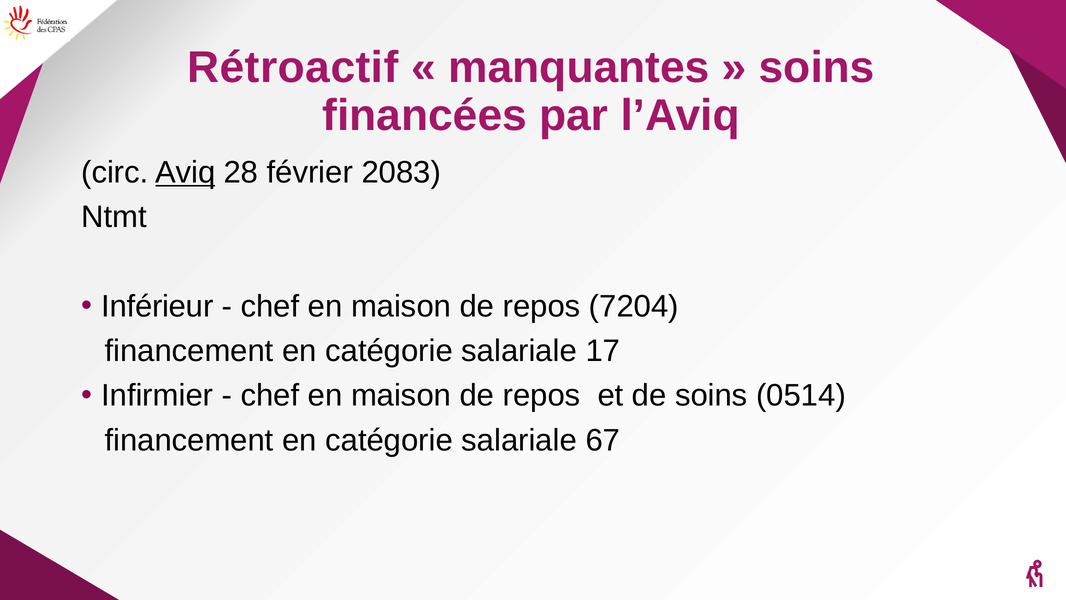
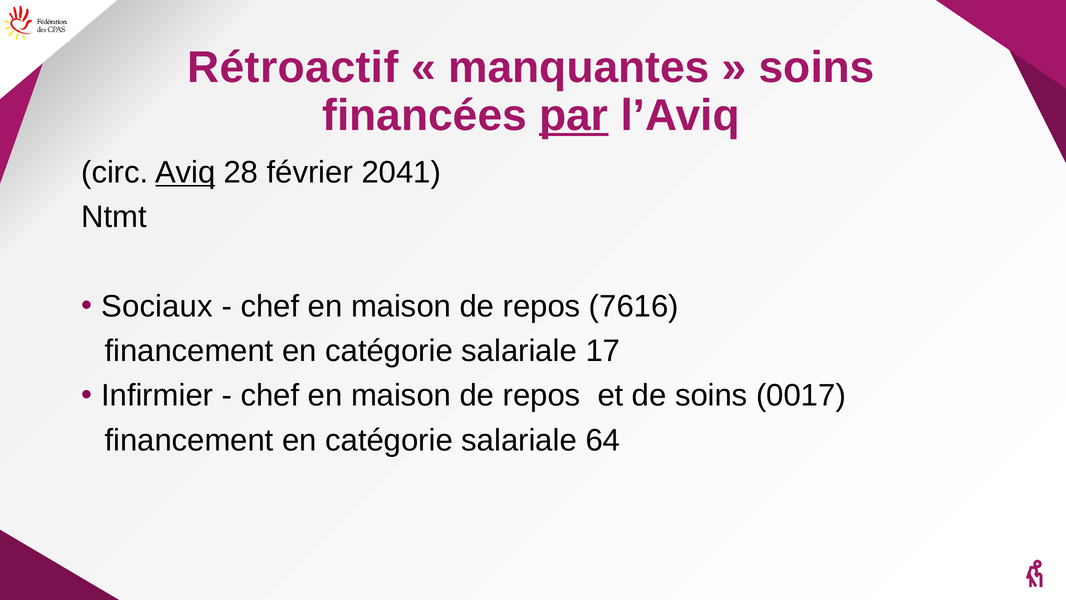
par underline: none -> present (574, 115)
2083: 2083 -> 2041 (401, 172)
Inférieur: Inférieur -> Sociaux (157, 306)
7204: 7204 -> 7616 (634, 306)
0514: 0514 -> 0017 (801, 395)
67: 67 -> 64 (603, 440)
